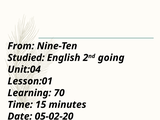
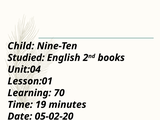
From: From -> Child (21, 46)
going: going -> books (111, 58)
15: 15 -> 19 (41, 105)
